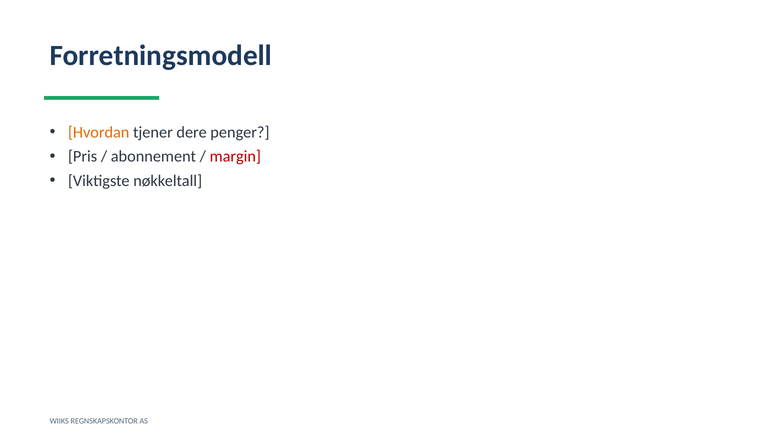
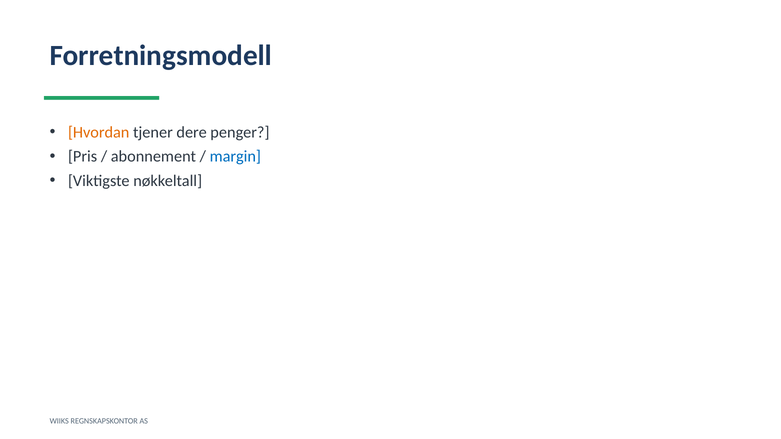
margin colour: red -> blue (235, 157)
